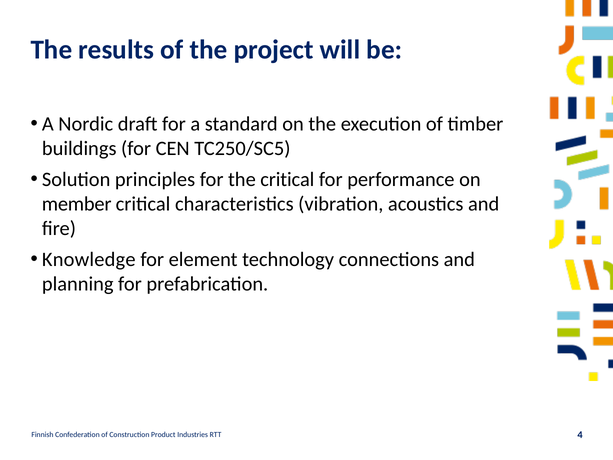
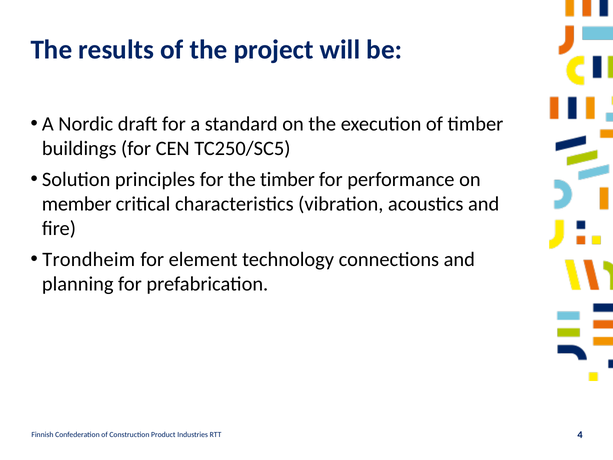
the critical: critical -> timber (287, 179)
Knowledge: Knowledge -> Trondheim (89, 259)
